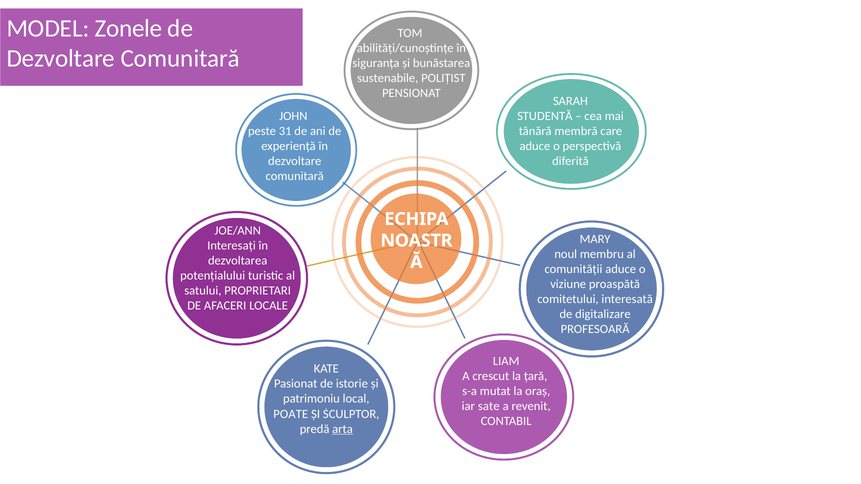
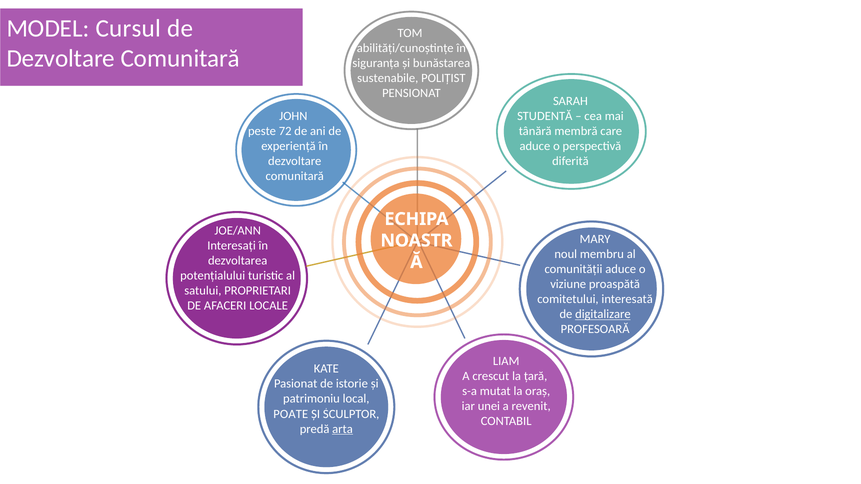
Zonele: Zonele -> Cursul (128, 28)
31: 31 -> 72 (285, 131)
digitalizare underline: none -> present (603, 314)
sate: sate -> unei (489, 406)
